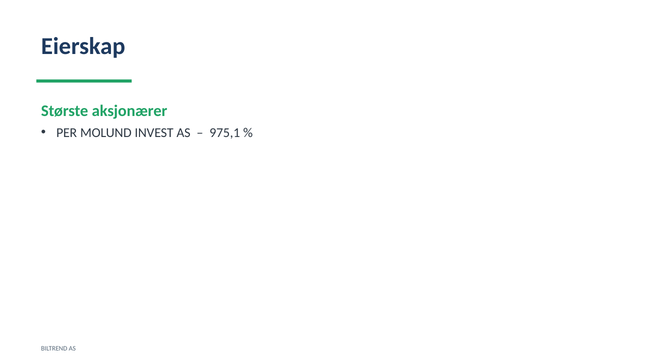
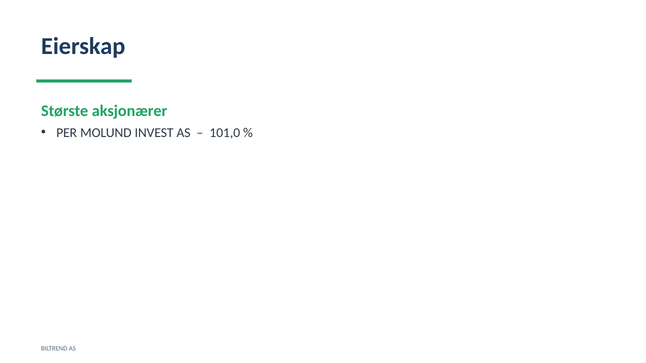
975,1: 975,1 -> 101,0 (225, 133)
